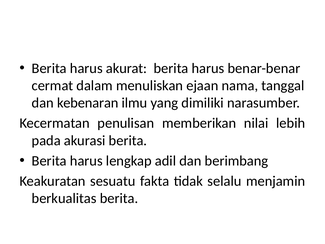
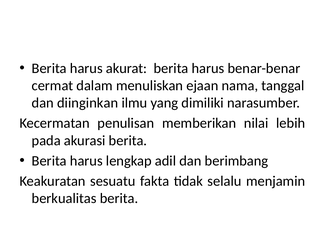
kebenaran: kebenaran -> diinginkan (88, 103)
